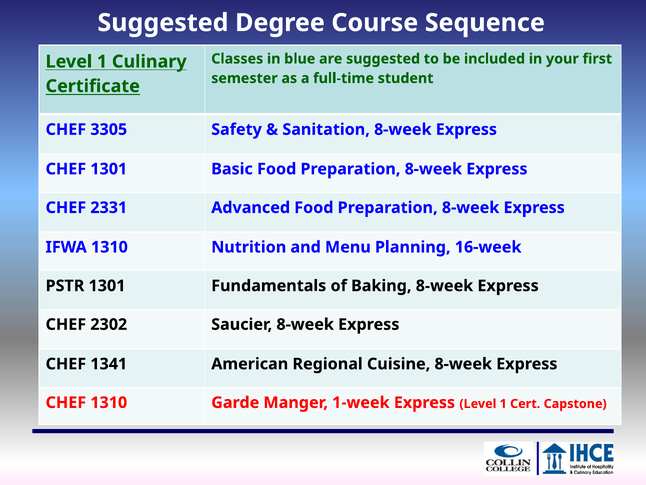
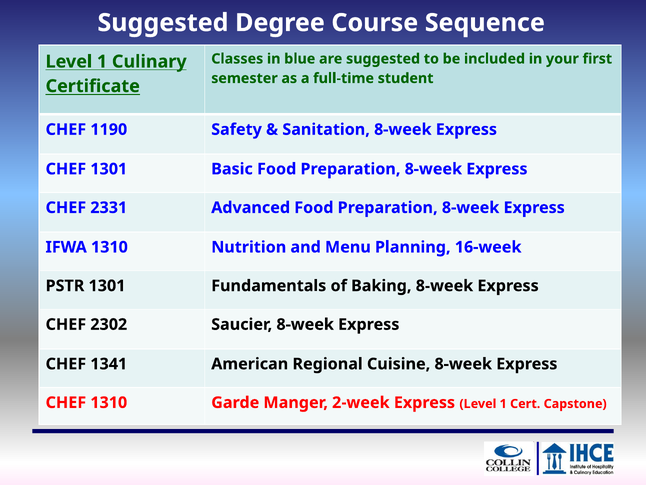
3305: 3305 -> 1190 (109, 129)
1-week: 1-week -> 2-week (361, 402)
